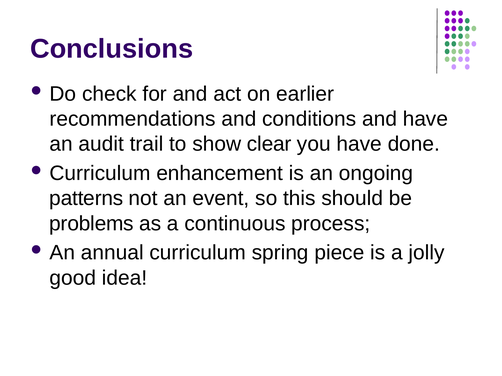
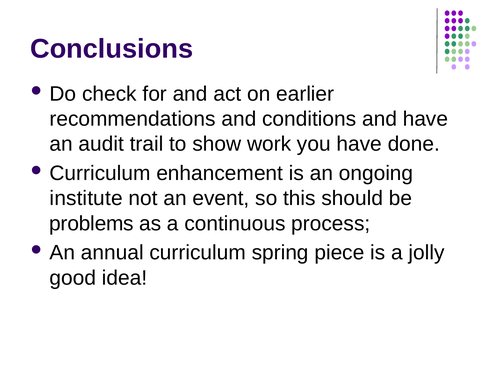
clear: clear -> work (269, 144)
patterns: patterns -> institute (86, 199)
